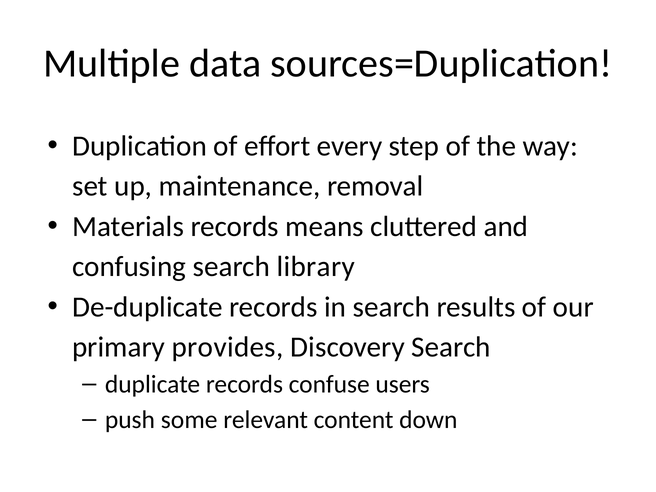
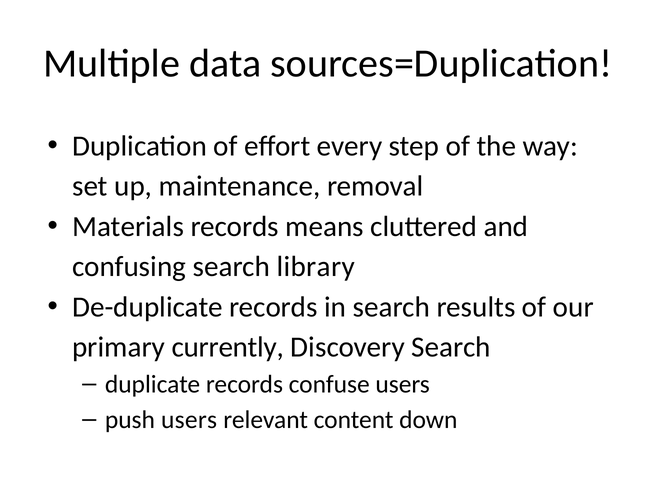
provides: provides -> currently (228, 347)
push some: some -> users (189, 420)
